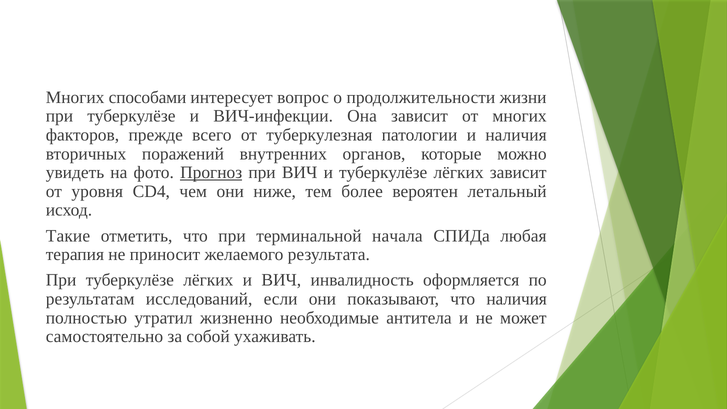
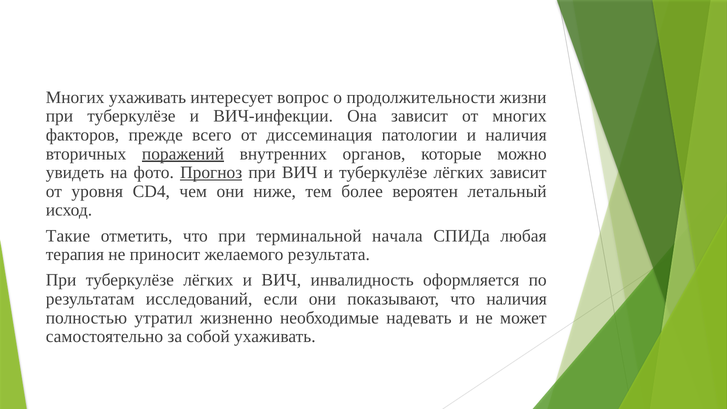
Многих способами: способами -> ухаживать (148, 97)
туберкулезная: туберкулезная -> диссеминация (319, 135)
поражений underline: none -> present (183, 154)
антитела: антитела -> надевать (419, 318)
